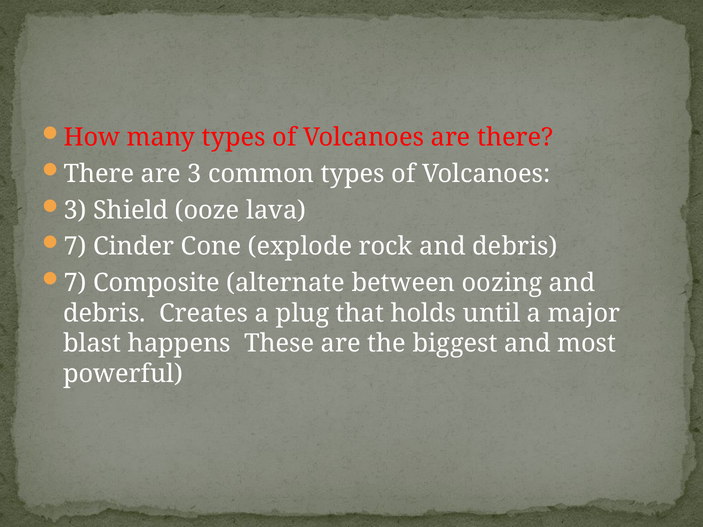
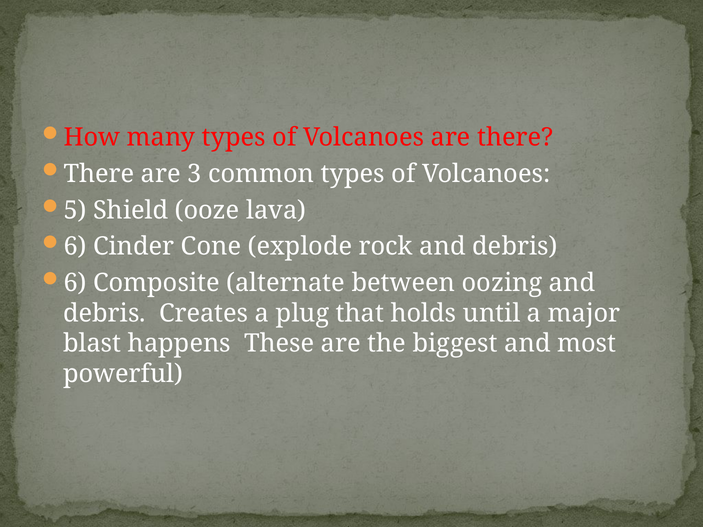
3: 3 -> 5 (75, 210)
7: 7 -> 6 (75, 247)
7: 7 -> 6 (75, 283)
